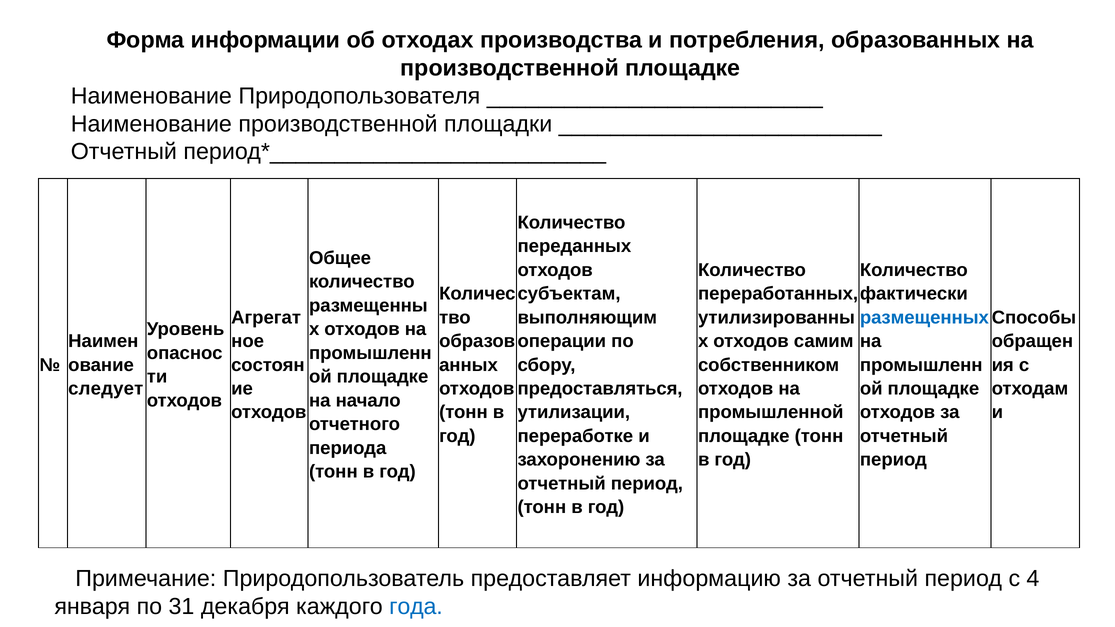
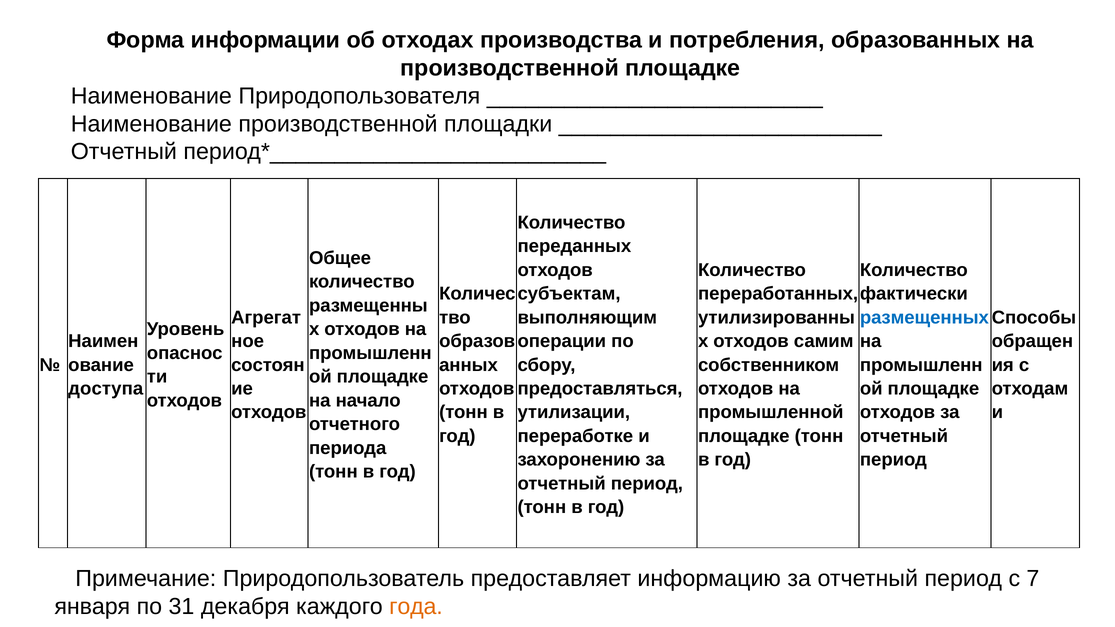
следует: следует -> доступа (106, 389)
4: 4 -> 7 (1033, 579)
года colour: blue -> orange (416, 607)
